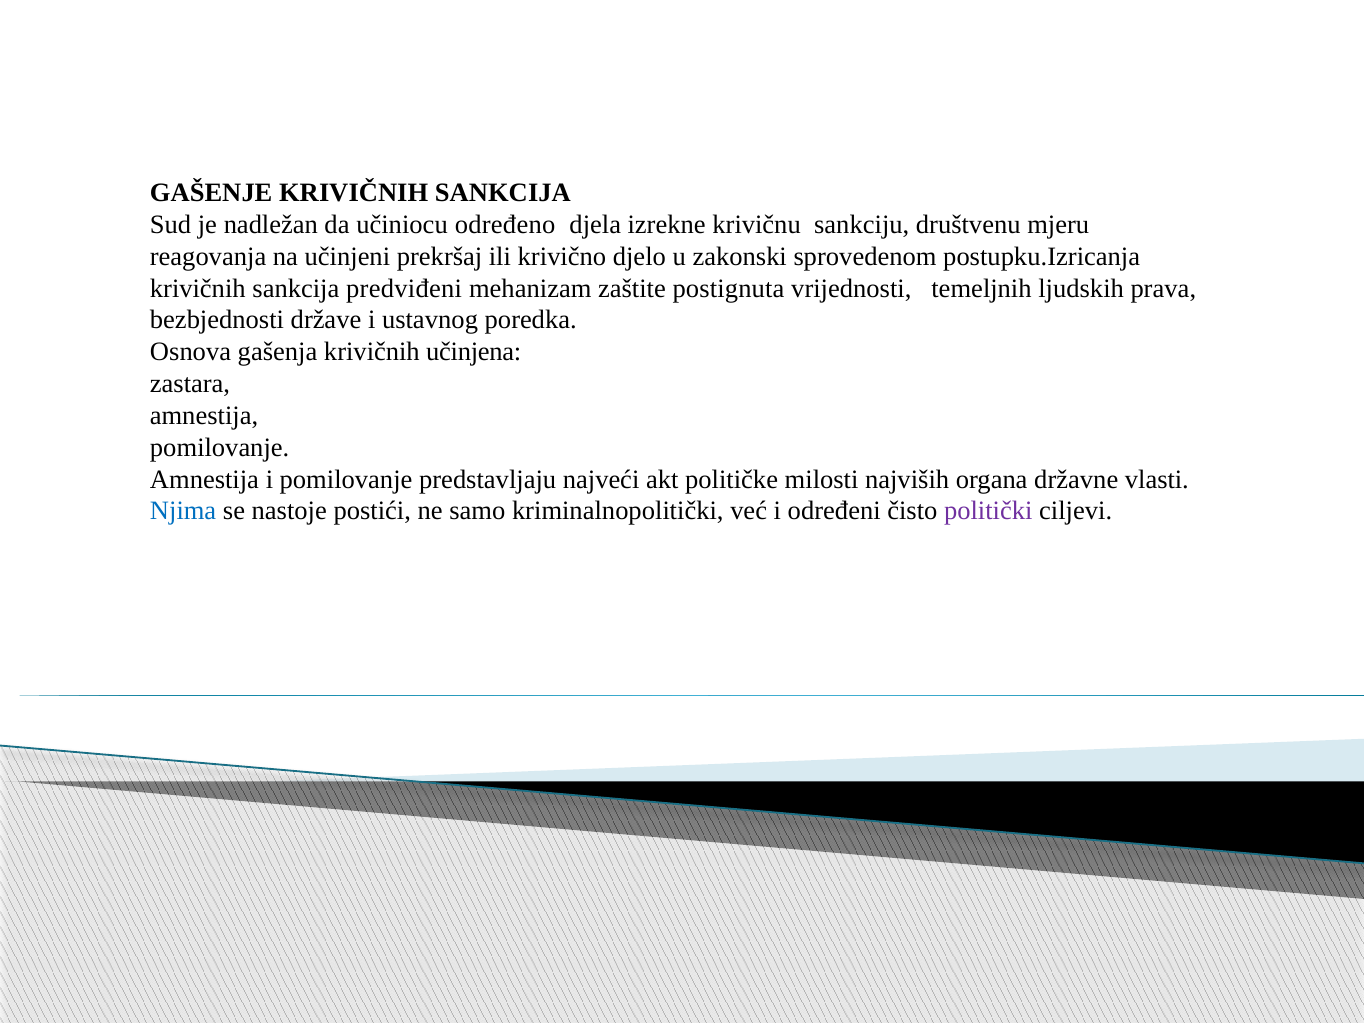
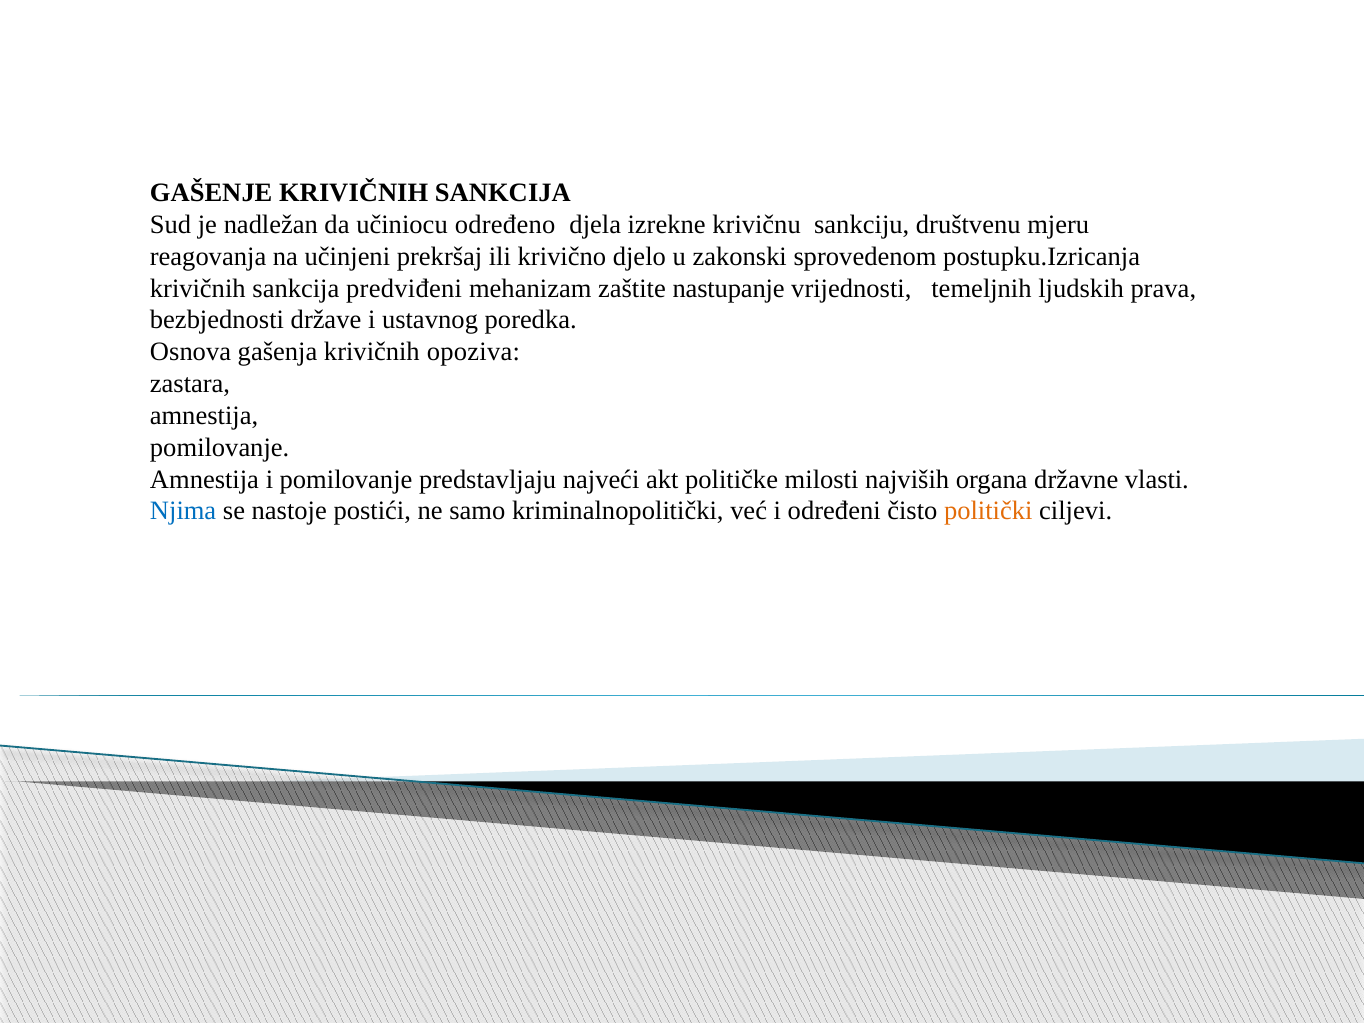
postignuta: postignuta -> nastupanje (729, 288)
učinjena: učinjena -> opoziva (473, 352)
politički colour: purple -> orange (988, 511)
